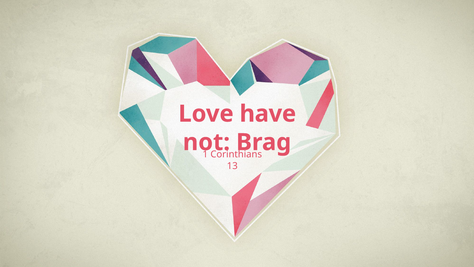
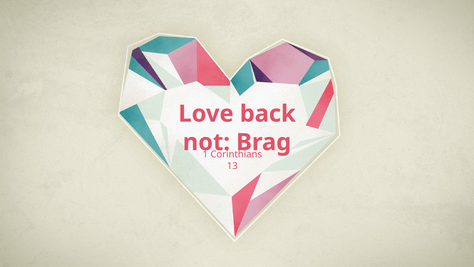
have: have -> back (268, 114)
